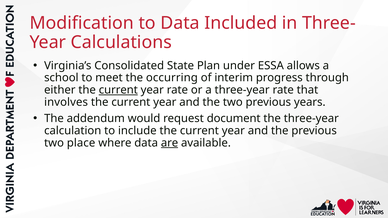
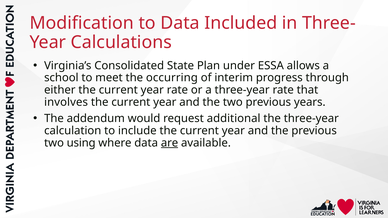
current underline: present -> none (118, 90)
document: document -> additional (234, 119)
place: place -> using (81, 143)
